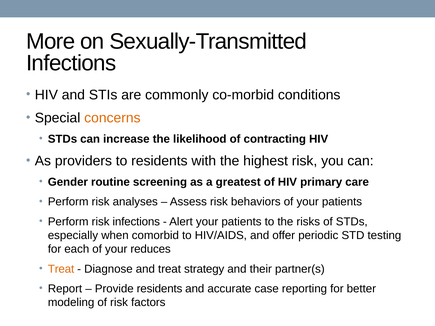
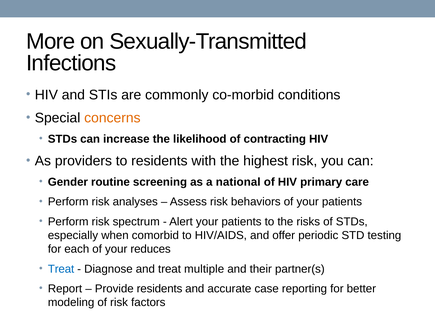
greatest: greatest -> national (238, 182)
risk infections: infections -> spectrum (136, 222)
Treat colour: orange -> blue (61, 269)
strategy: strategy -> multiple (204, 269)
